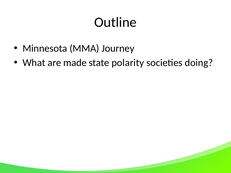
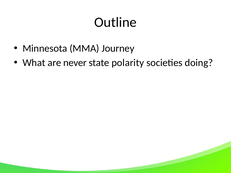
made: made -> never (75, 63)
